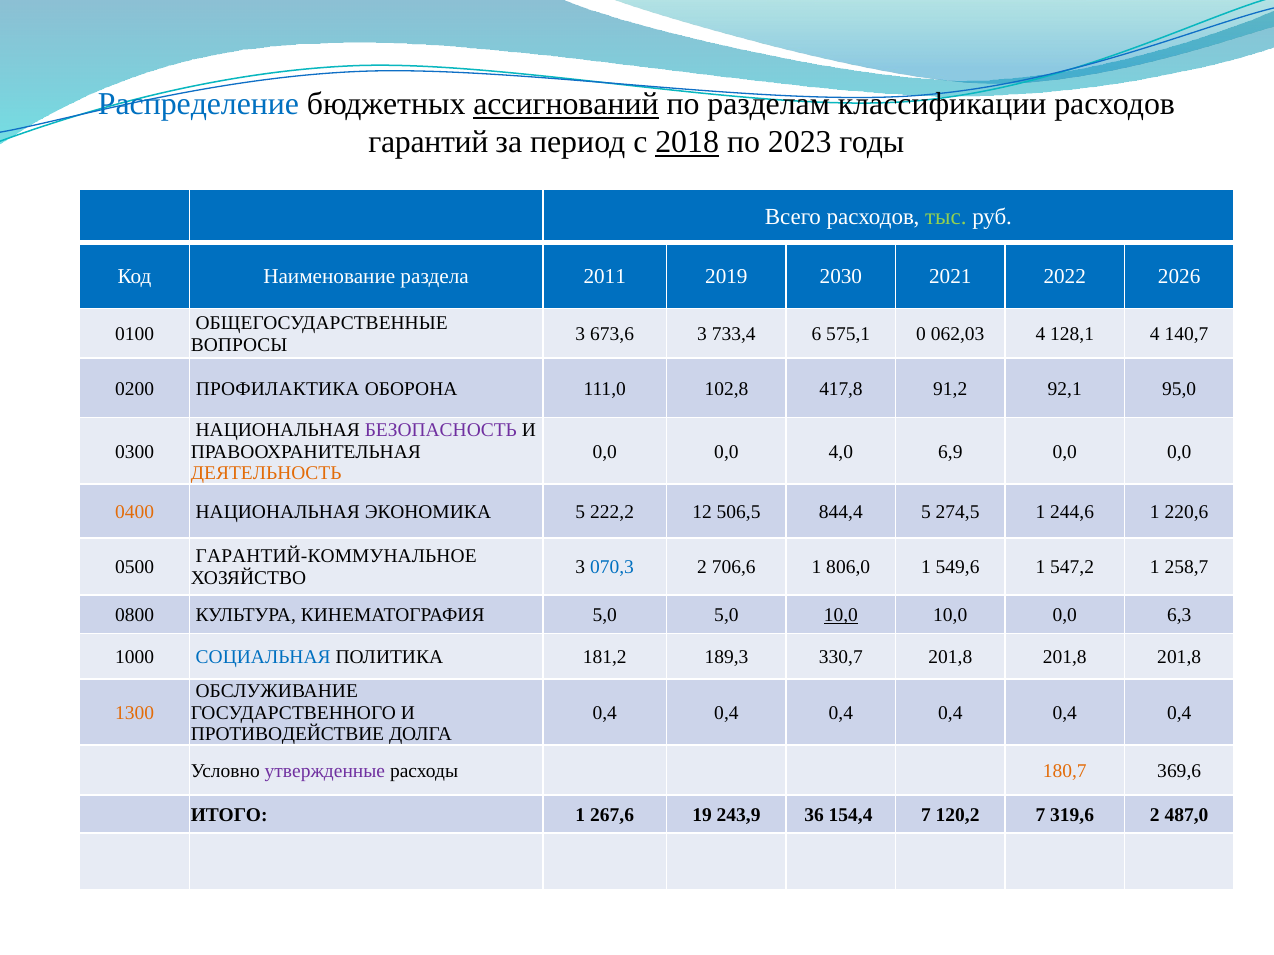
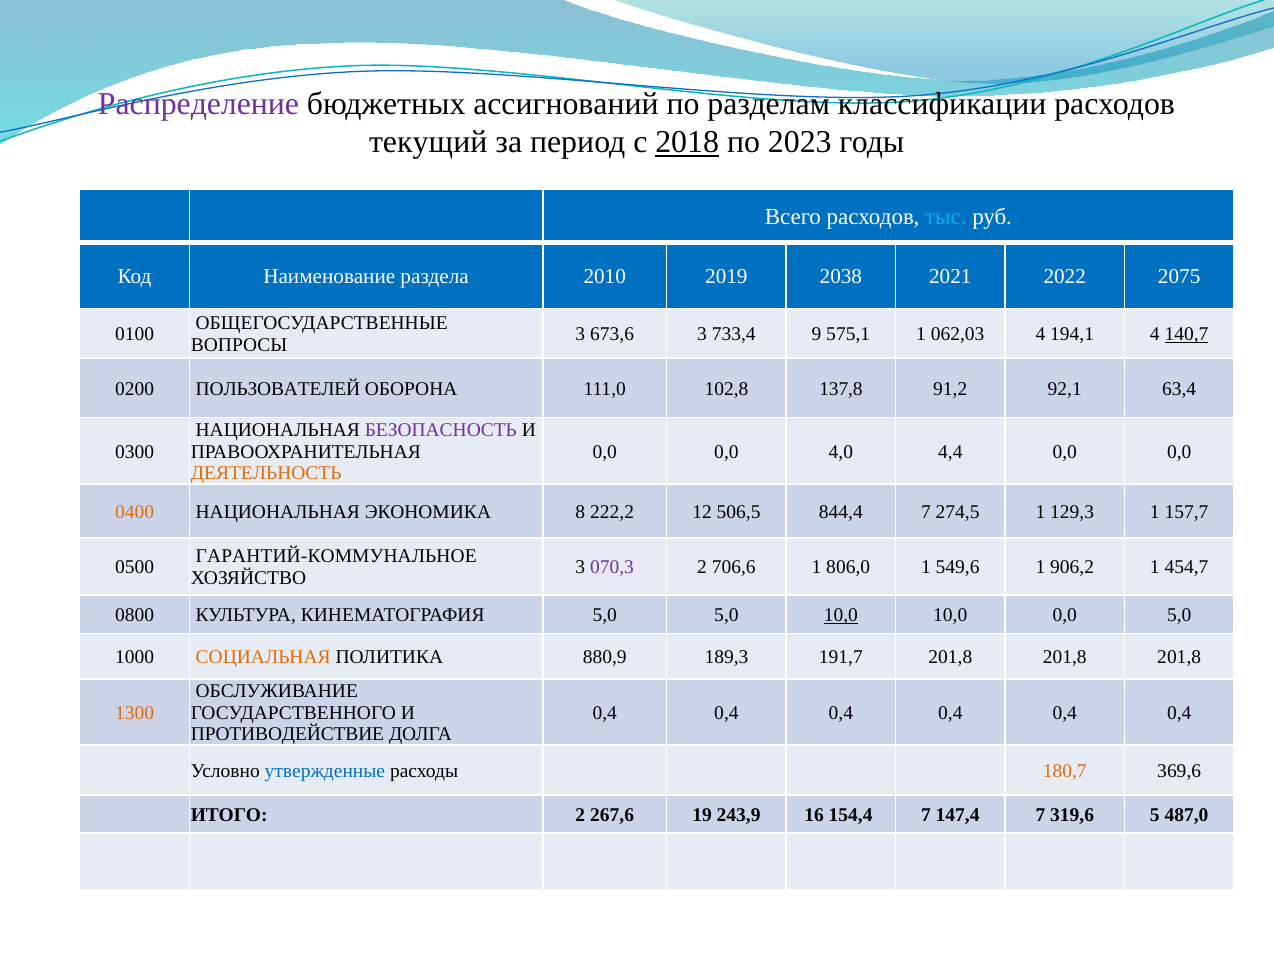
Распределение colour: blue -> purple (198, 104)
ассигнований underline: present -> none (566, 104)
гарантий: гарантий -> текущий (428, 142)
тыс colour: light green -> light blue (946, 217)
2011: 2011 -> 2010 (605, 276)
2030: 2030 -> 2038 (841, 276)
2026: 2026 -> 2075 (1179, 276)
6: 6 -> 9 (816, 334)
575,1 0: 0 -> 1 (921, 334)
128,1: 128,1 -> 194,1 (1072, 334)
140,7 underline: none -> present (1186, 334)
ПРОФИЛАКТИКА: ПРОФИЛАКТИКА -> ПОЛЬЗОВАТЕЛЕЙ (278, 389)
417,8: 417,8 -> 137,8 (841, 389)
95,0: 95,0 -> 63,4 (1179, 389)
6,9: 6,9 -> 4,4 (950, 452)
ЭКОНОМИКА 5: 5 -> 8 (580, 512)
844,4 5: 5 -> 7 (926, 512)
244,6: 244,6 -> 129,3 (1072, 512)
220,6: 220,6 -> 157,7 (1186, 512)
070,3 colour: blue -> purple (612, 567)
547,2: 547,2 -> 906,2 (1072, 567)
258,7: 258,7 -> 454,7 (1186, 567)
0,0 6,3: 6,3 -> 5,0 (1179, 615)
СОЦИАЛЬНАЯ colour: blue -> orange (263, 657)
181,2: 181,2 -> 880,9 (605, 657)
330,7: 330,7 -> 191,7 (841, 657)
утвержденные colour: purple -> blue (325, 771)
ИТОГО 1: 1 -> 2 (580, 815)
36: 36 -> 16 (814, 815)
120,2: 120,2 -> 147,4 (958, 815)
319,6 2: 2 -> 5 (1155, 815)
